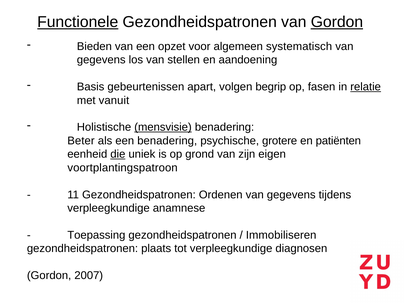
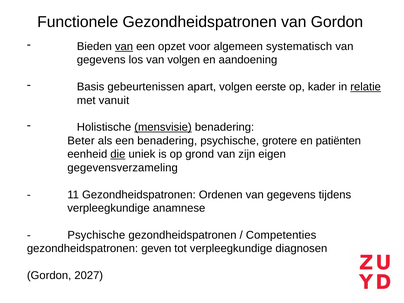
Functionele underline: present -> none (78, 22)
Gordon underline: present -> none (337, 22)
van underline: none -> present (124, 46)
van stellen: stellen -> volgen (184, 60)
begrip: begrip -> eerste (271, 87)
fasen: fasen -> kader (322, 87)
voortplantingspatroon: voortplantingspatroon -> gegevensverzameling (123, 168)
Toepassing: Toepassing -> Psychische (96, 235)
Immobiliseren: Immobiliseren -> Competenties (281, 235)
plaats: plaats -> geven (156, 249)
2007: 2007 -> 2027 (89, 275)
